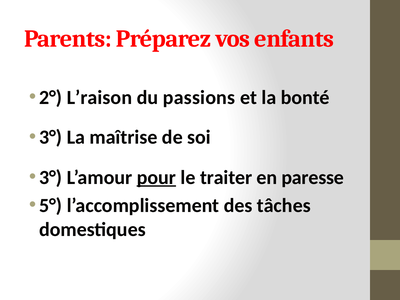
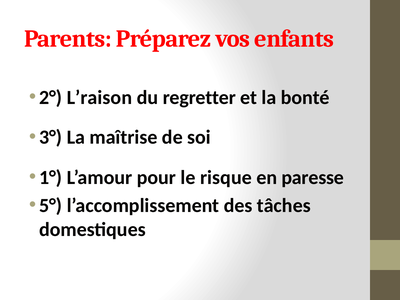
passions: passions -> regretter (199, 97)
3°: 3° -> 1° (51, 177)
pour underline: present -> none (156, 177)
traiter: traiter -> risque (226, 177)
